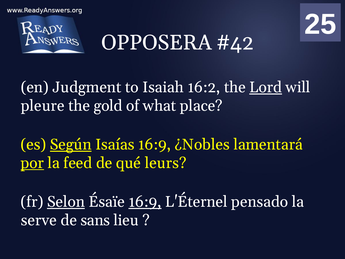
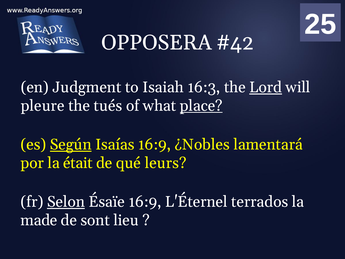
16:2: 16:2 -> 16:3 (204, 87)
gold: gold -> tués (108, 106)
place underline: none -> present (201, 106)
por underline: present -> none (32, 163)
feed: feed -> était (78, 163)
16:9 underline: present -> none (145, 202)
pensado: pensado -> terrados (260, 202)
serve: serve -> made (39, 220)
sans: sans -> sont (95, 220)
